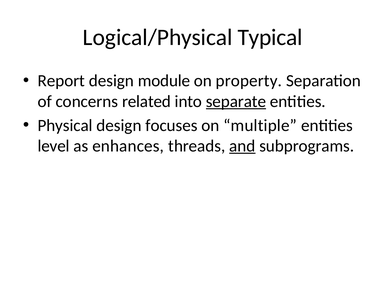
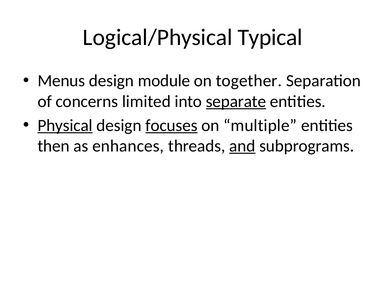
Report: Report -> Menus (61, 81)
property: property -> together (249, 81)
related: related -> limited (146, 101)
Physical underline: none -> present (65, 125)
focuses underline: none -> present (171, 125)
level: level -> then (54, 146)
